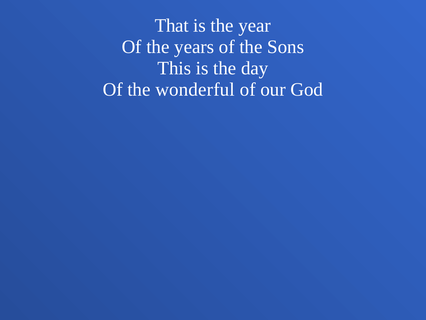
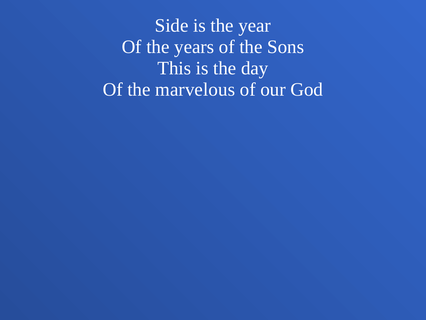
That: That -> Side (172, 25)
wonderful: wonderful -> marvelous (195, 89)
